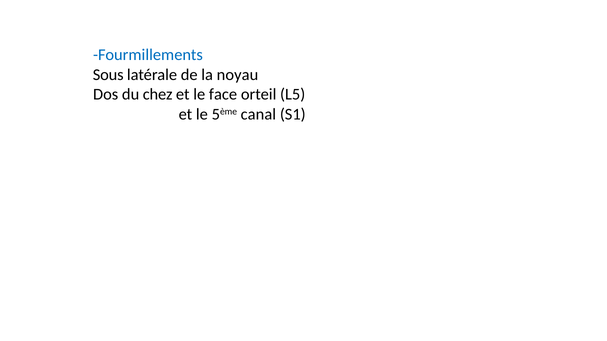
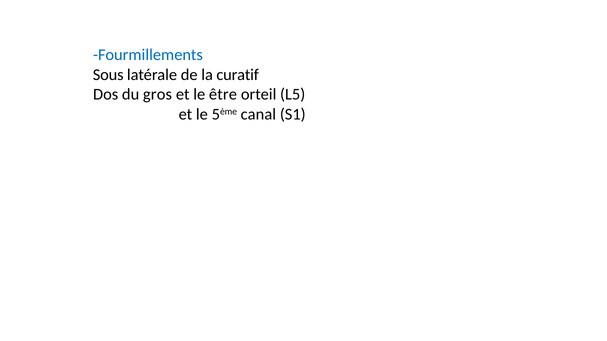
noyau: noyau -> curatif (238, 75)
chez: chez -> gros (157, 95)
face: face -> être (223, 95)
